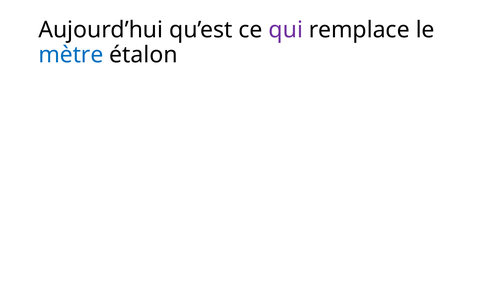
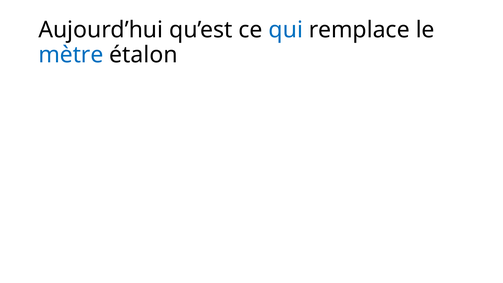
qui colour: purple -> blue (286, 30)
